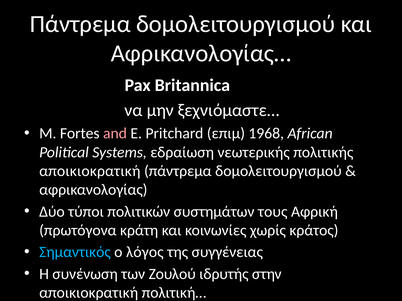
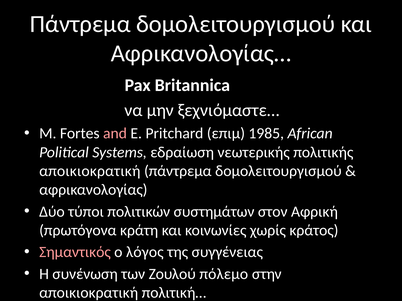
1968: 1968 -> 1985 (266, 134)
τους: τους -> στον (273, 212)
Σημαντικός colour: light blue -> pink (75, 253)
ιδρυτής: ιδρυτής -> πόλεμο (224, 274)
